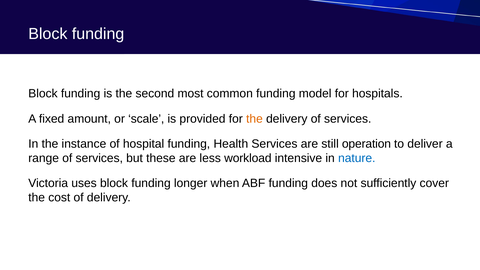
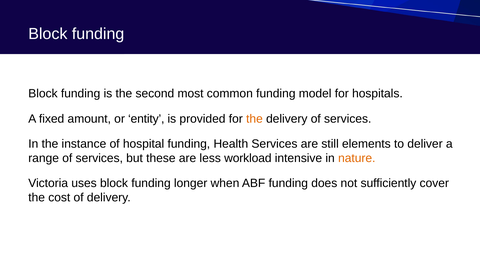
scale: scale -> entity (146, 119)
operation: operation -> elements (366, 144)
nature colour: blue -> orange (357, 158)
